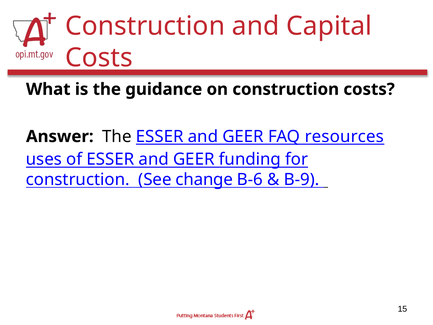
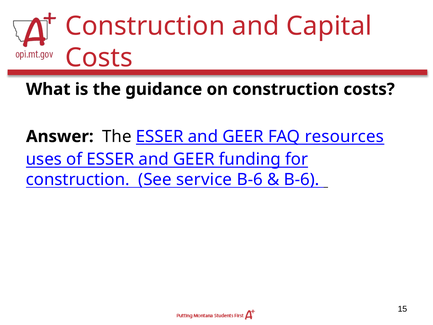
change: change -> service (204, 180)
B-9: B-9 -> B-6 (302, 180)
